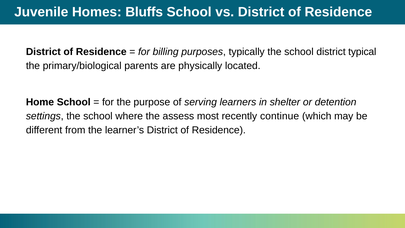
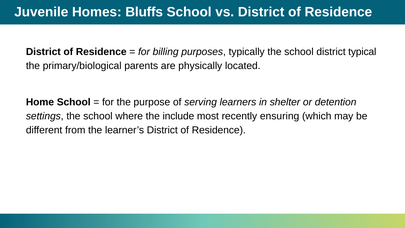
assess: assess -> include (178, 116)
continue: continue -> ensuring (280, 116)
